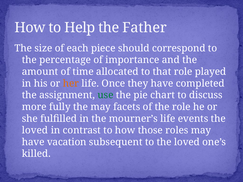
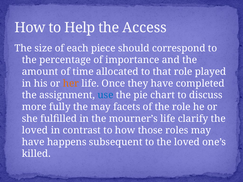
Father: Father -> Access (144, 28)
use colour: green -> blue (106, 95)
events: events -> clarify (193, 119)
vacation: vacation -> happens (67, 142)
